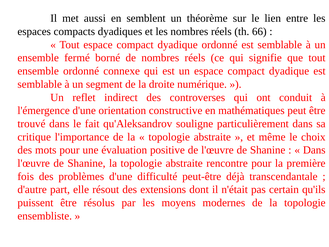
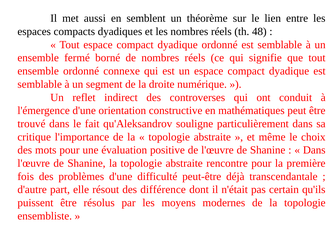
66: 66 -> 48 (259, 31)
extensions: extensions -> différence (163, 189)
